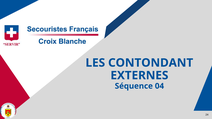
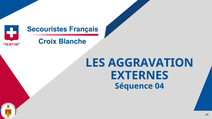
CONTONDANT: CONTONDANT -> AGGRAVATION (151, 63)
